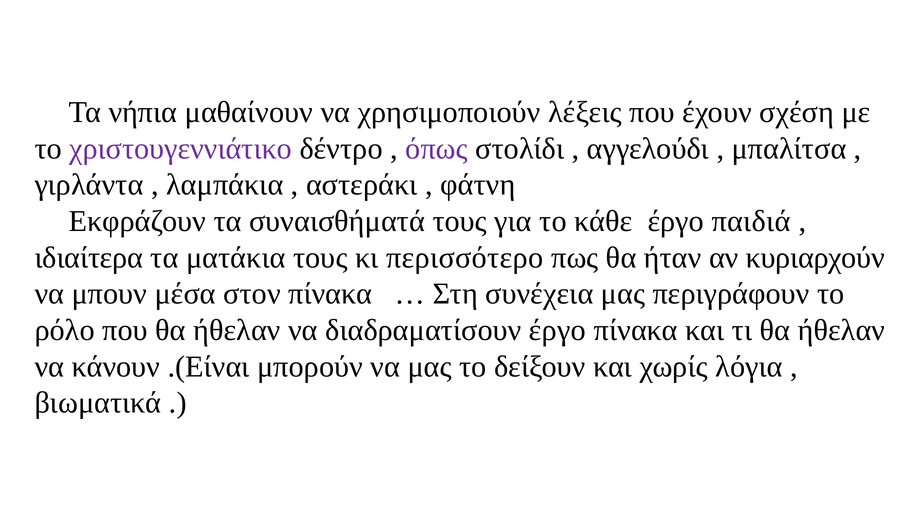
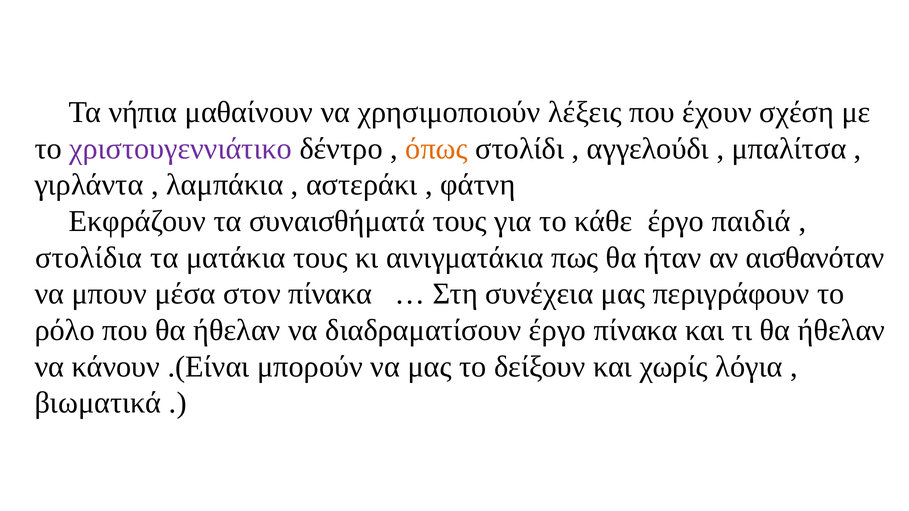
όπως colour: purple -> orange (437, 149)
ιδιαίτερα: ιδιαίτερα -> στολίδια (89, 258)
περισσότερο: περισσότερο -> αινιγματάκια (465, 258)
κυριαρχούν: κυριαρχούν -> αισθανόταν (815, 258)
